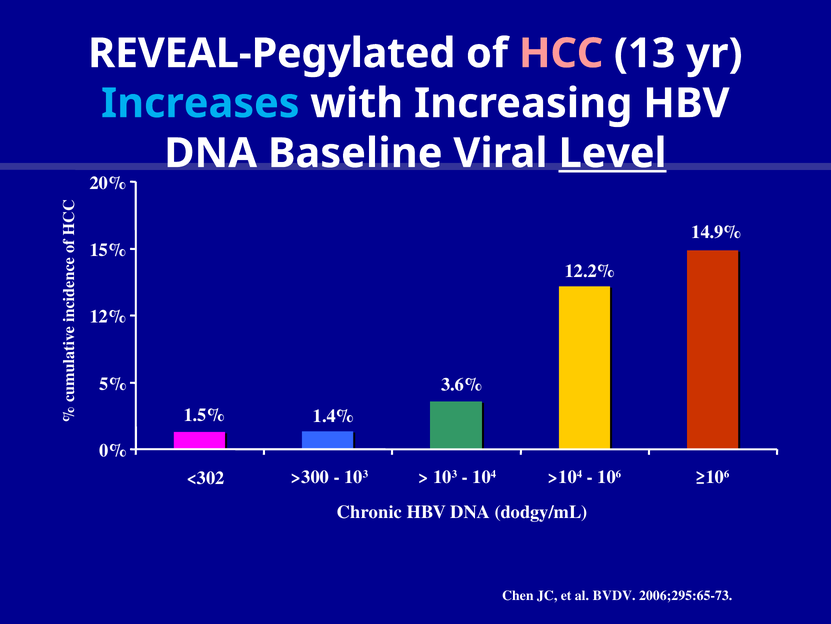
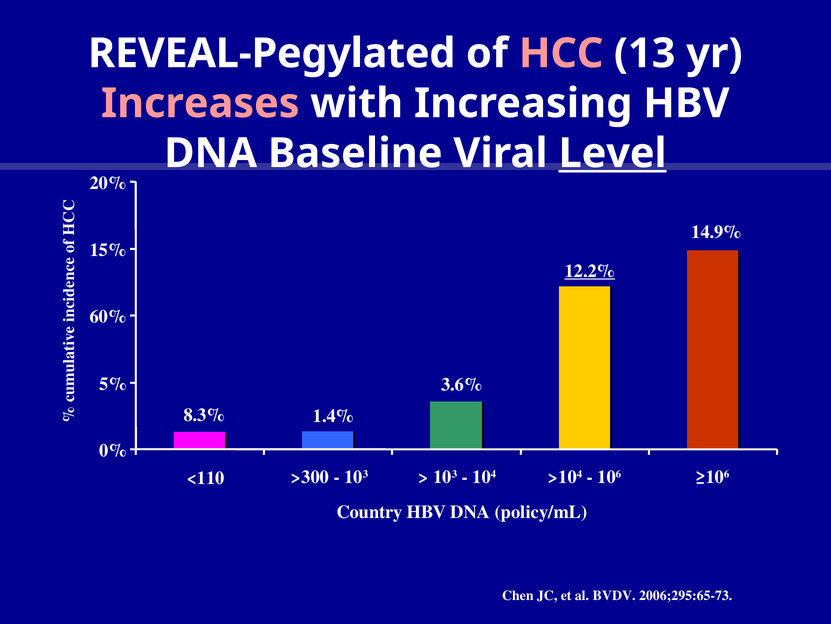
Increases colour: light blue -> pink (200, 103)
12.2% underline: none -> present (590, 271)
12%: 12% -> 60% (108, 316)
1.5%: 1.5% -> 8.3% (204, 415)
<302: <302 -> <110 (206, 478)
Chronic: Chronic -> Country (370, 512)
dodgy/mL: dodgy/mL -> policy/mL (541, 512)
